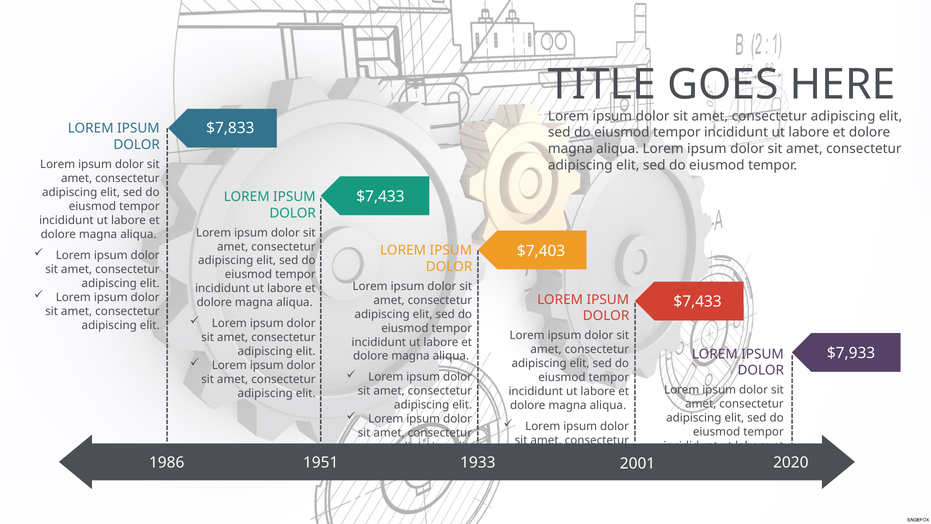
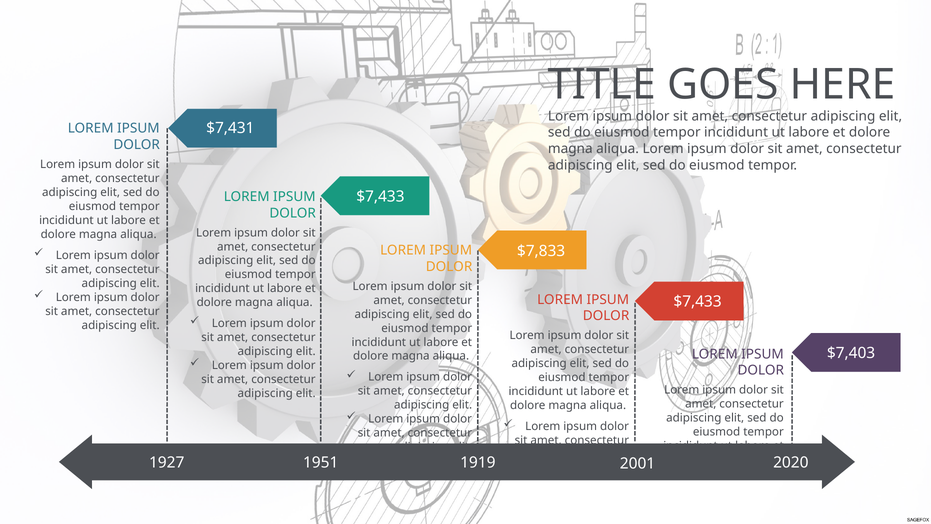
$7,833: $7,833 -> $7,431 (230, 128)
$7,403: $7,403 -> $7,833 (541, 251)
$7,933: $7,933 -> $7,403 (851, 353)
1986: 1986 -> 1927 (167, 463)
1933: 1933 -> 1919 (478, 463)
